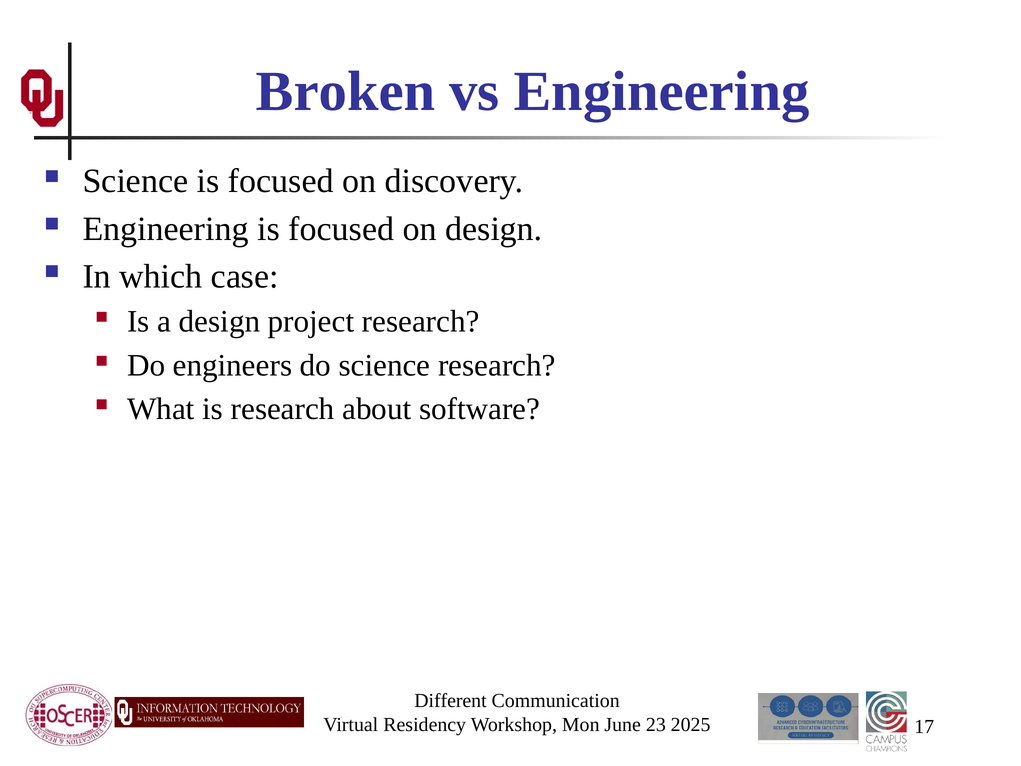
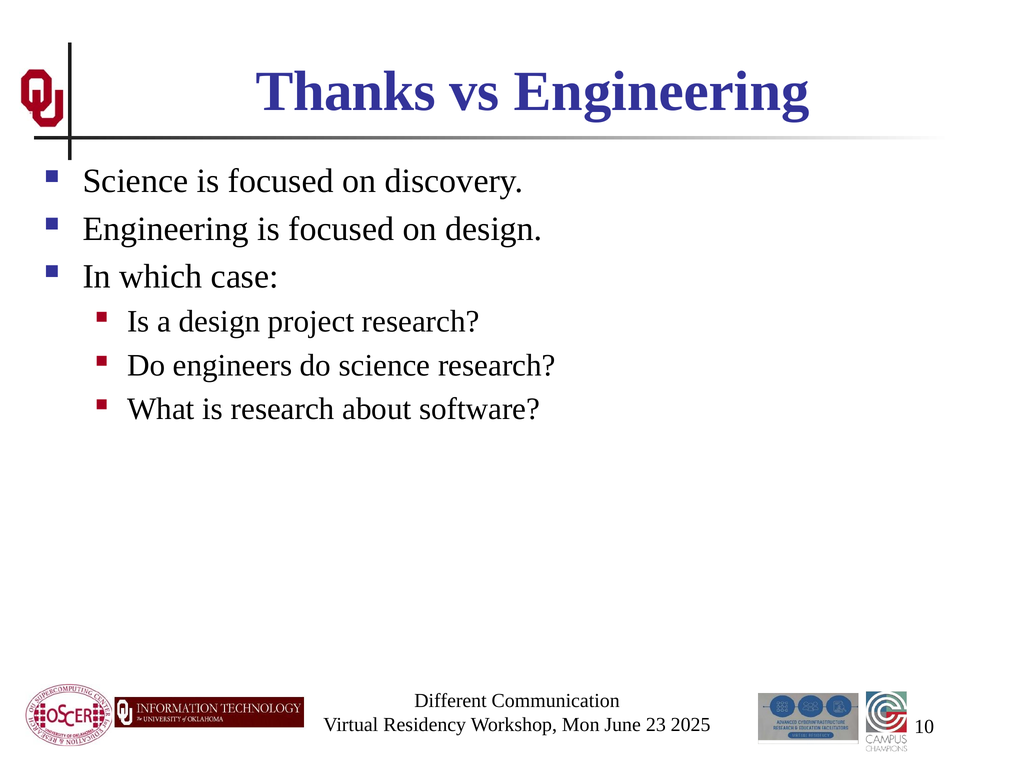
Broken: Broken -> Thanks (346, 92)
17: 17 -> 10 (924, 727)
